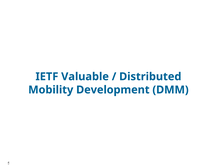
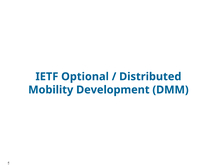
Valuable: Valuable -> Optional (85, 77)
